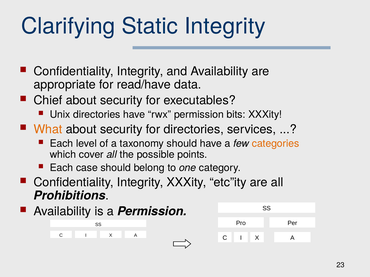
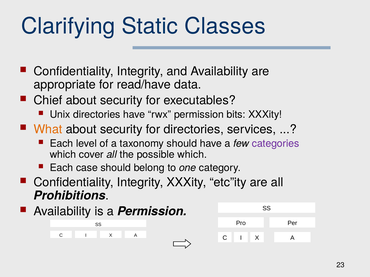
Static Integrity: Integrity -> Classes (225, 26)
categories colour: orange -> purple (276, 144)
possible points: points -> which (192, 155)
